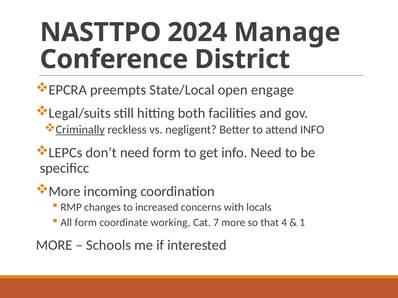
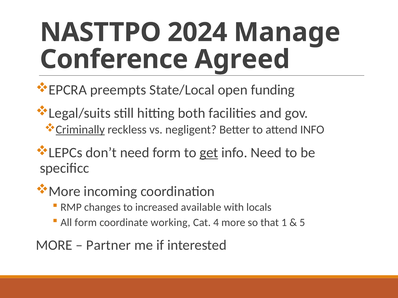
District: District -> Agreed (242, 59)
engage: engage -> funding (273, 90)
get underline: none -> present (209, 153)
concerns: concerns -> available (201, 208)
7: 7 -> 4 (216, 223)
4: 4 -> 1 (284, 223)
1: 1 -> 5 (302, 223)
Schools: Schools -> Partner (109, 245)
